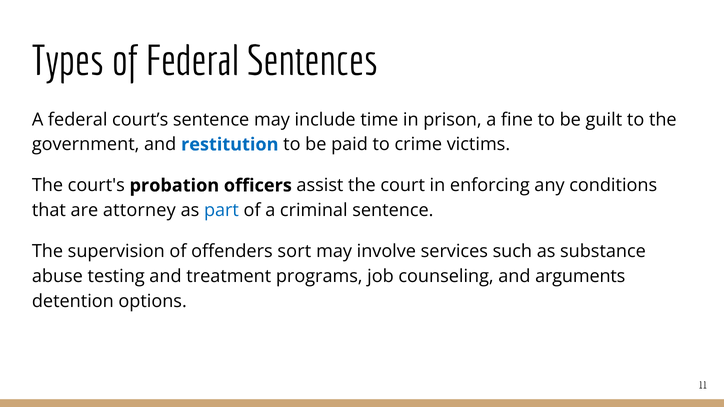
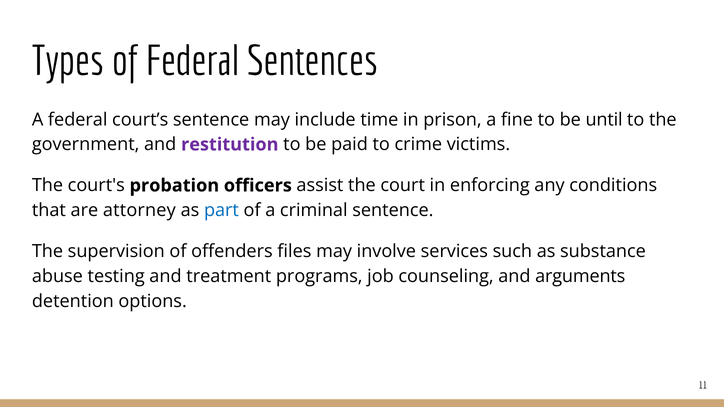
guilt: guilt -> until (604, 120)
restitution colour: blue -> purple (230, 145)
sort: sort -> files (294, 252)
